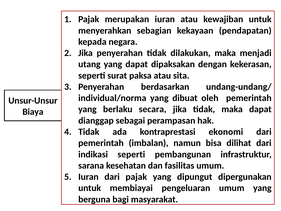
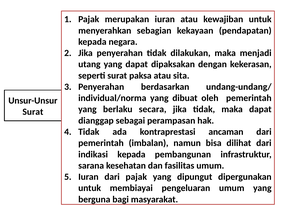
Biaya: Biaya -> Surat (33, 112)
ekonomi: ekonomi -> ancaman (226, 132)
indikasi seperti: seperti -> kepada (131, 154)
